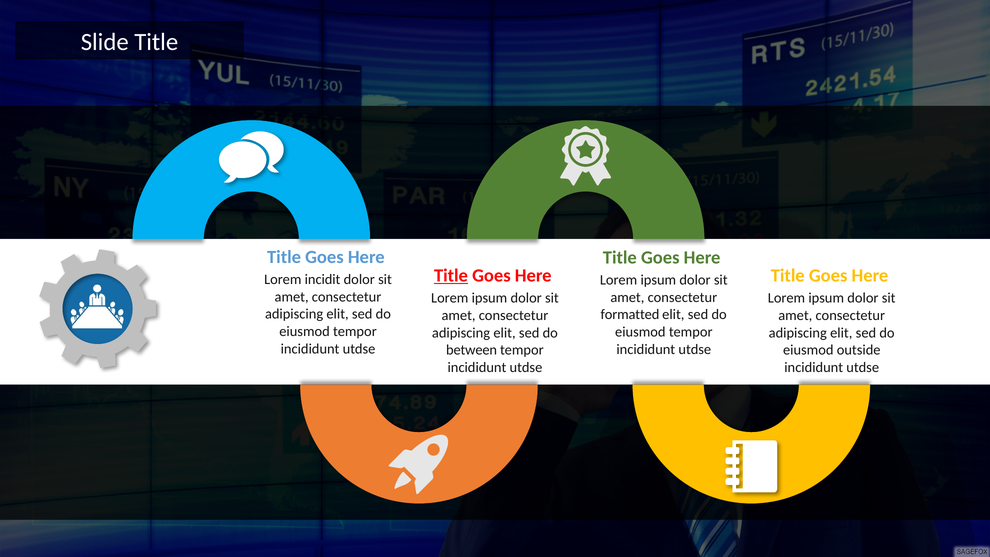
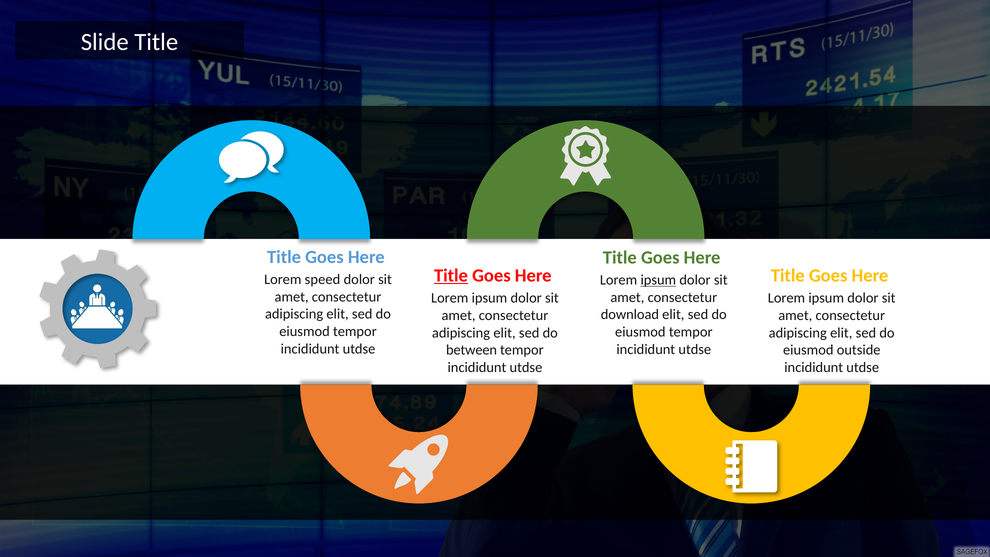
incidit: incidit -> speed (323, 279)
ipsum underline: none -> present (658, 280)
formatted: formatted -> download (630, 315)
